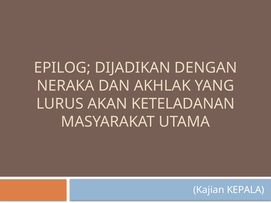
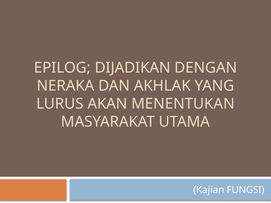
KETELADANAN: KETELADANAN -> MENENTUKAN (183, 104)
KEPALA: KEPALA -> FUNGSI (246, 190)
